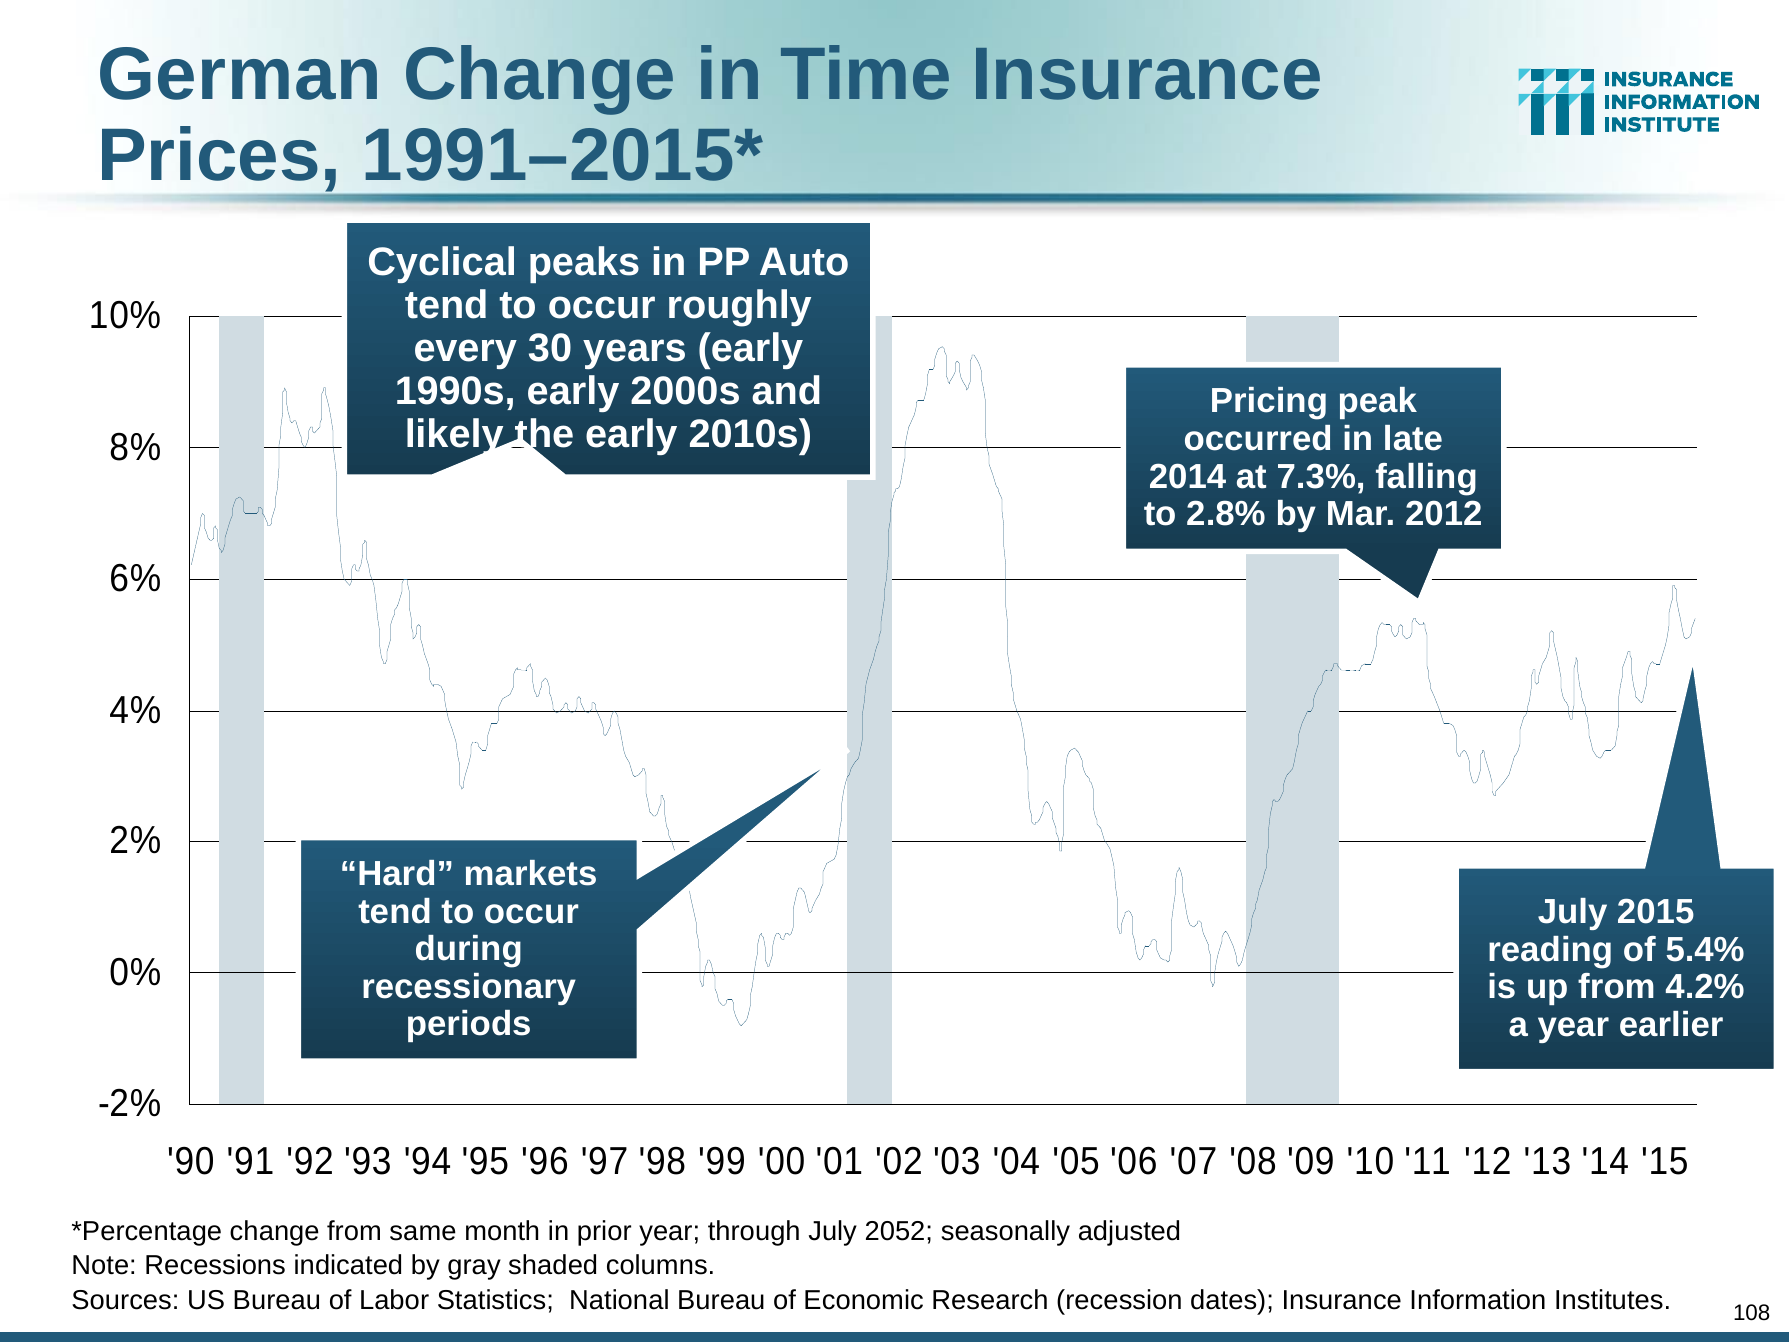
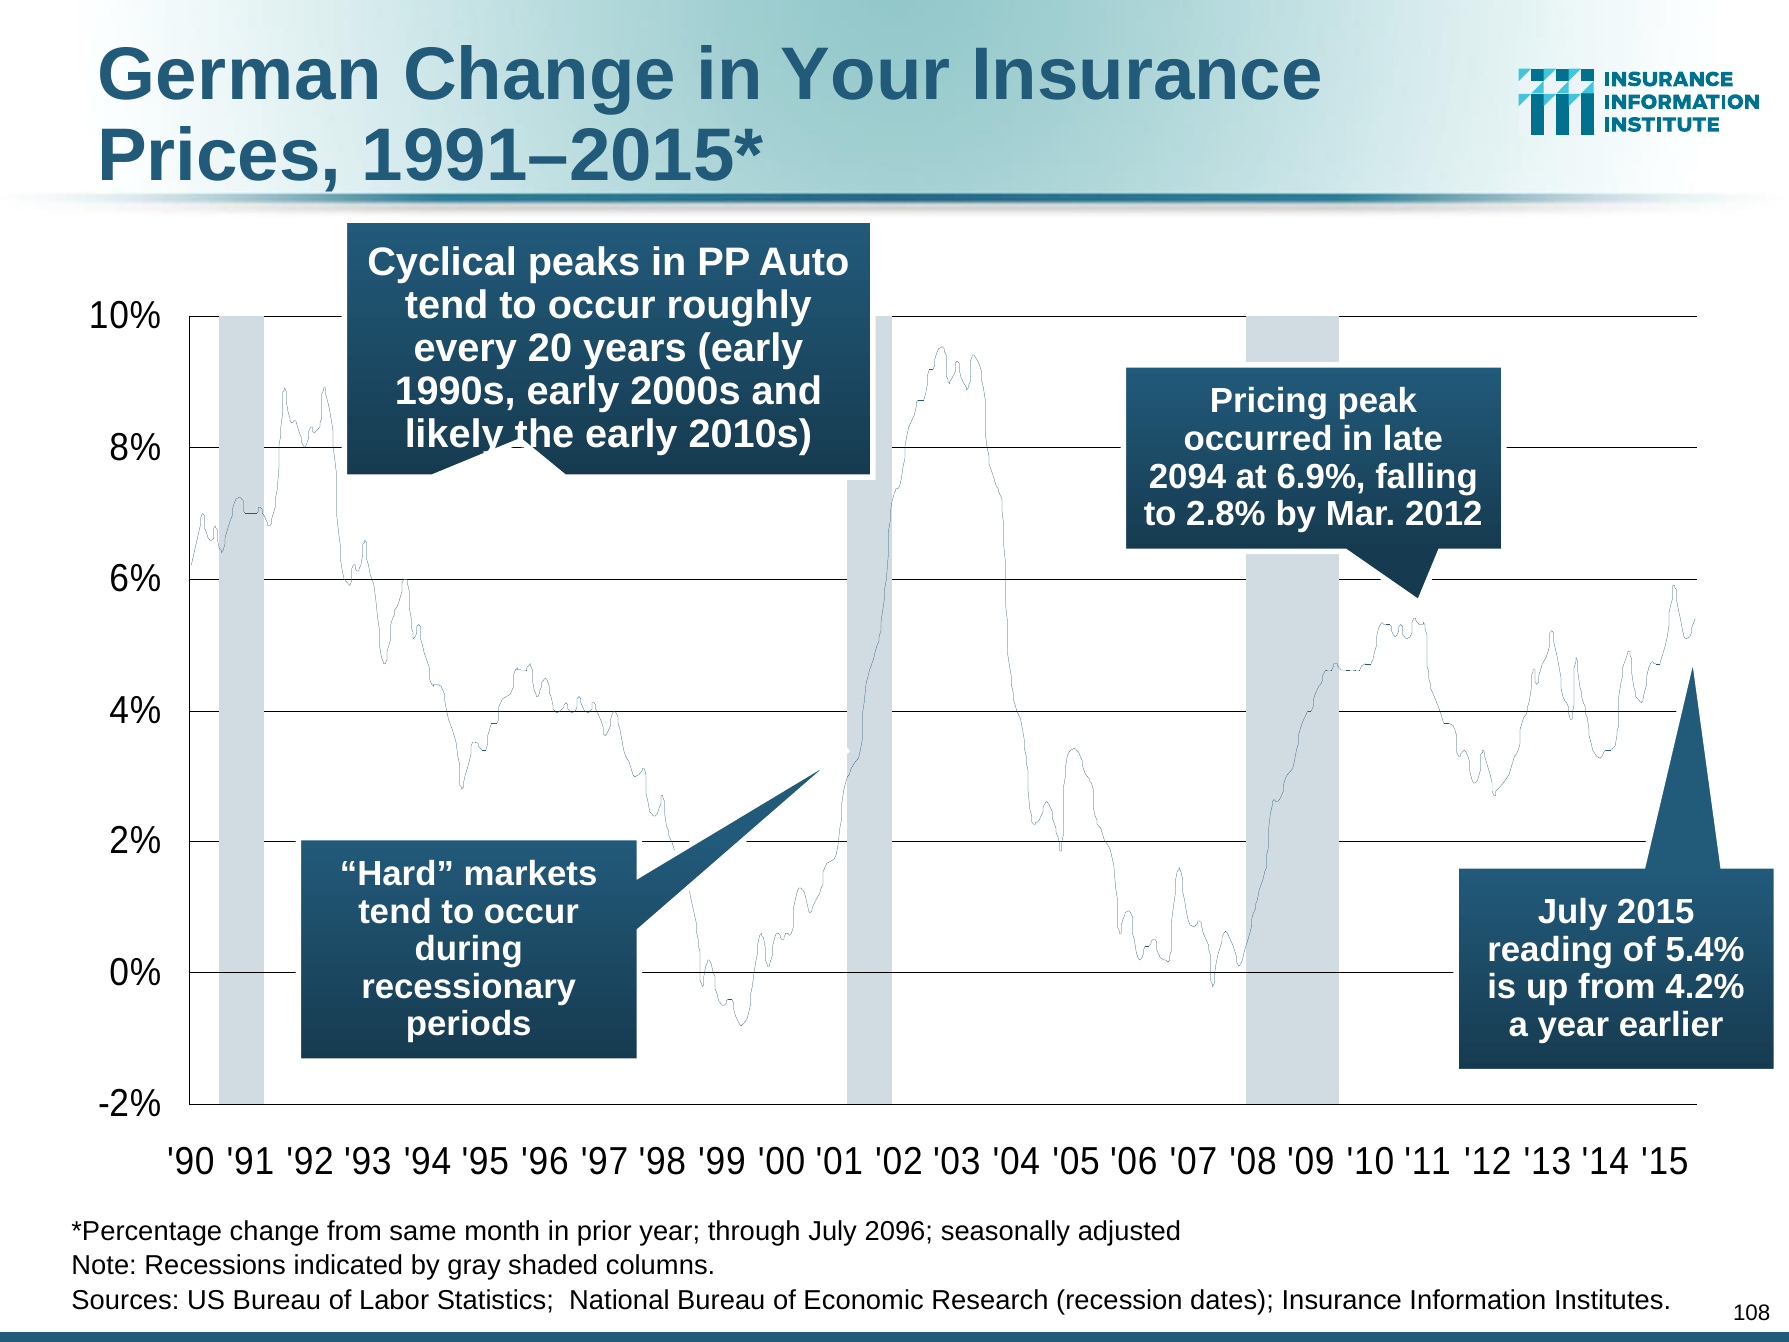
Time: Time -> Your (866, 75)
30: 30 -> 20 (550, 348)
2014: 2014 -> 2094 (1188, 477)
7.3%: 7.3% -> 6.9% (1321, 477)
2052: 2052 -> 2096 (899, 1231)
